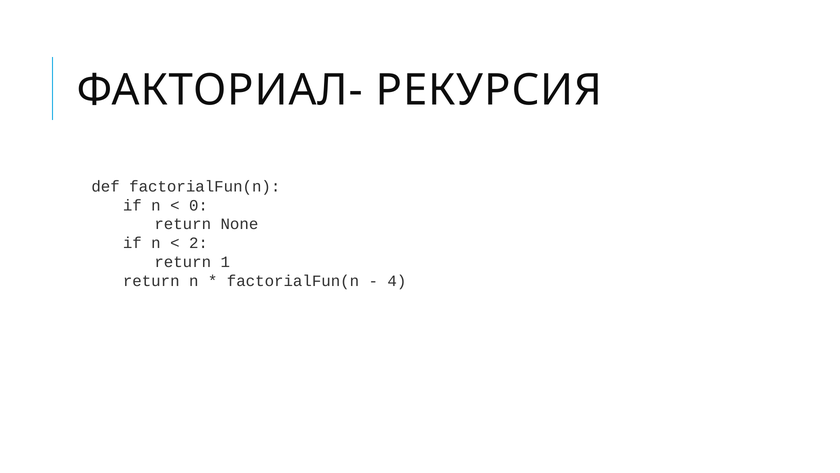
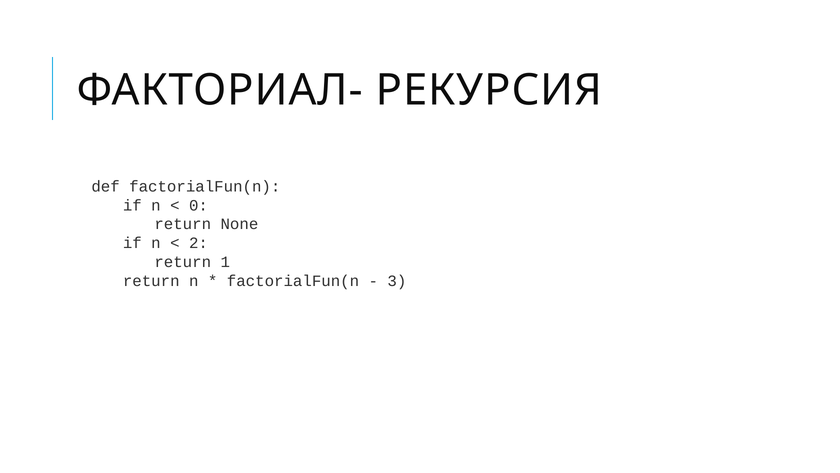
4: 4 -> 3 (397, 281)
